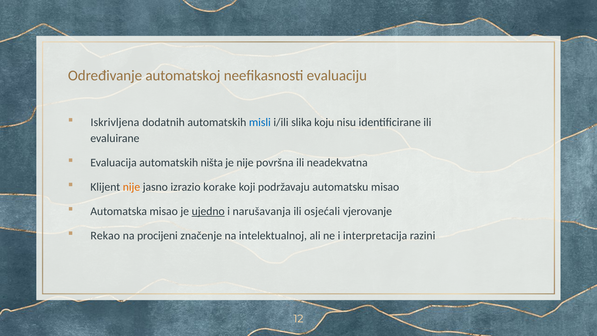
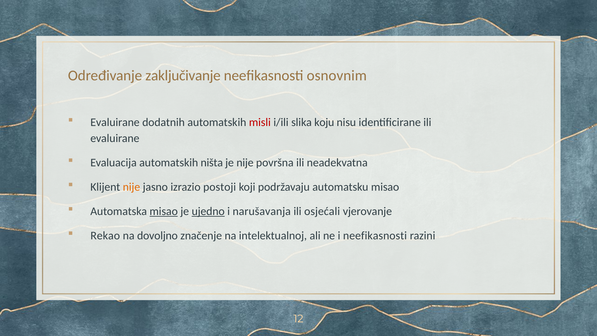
automatskoj: automatskoj -> zaključivanje (183, 75)
evaluaciju: evaluaciju -> osnovnim (337, 75)
Iskrivljena: Iskrivljena -> Evaluirane (115, 122)
misli colour: blue -> red (260, 122)
korake: korake -> postoji (220, 187)
misao underline: none -> present (164, 211)
procijeni: procijeni -> dovoljno (157, 236)
i interpretacija: interpretacija -> neefikasnosti (375, 236)
